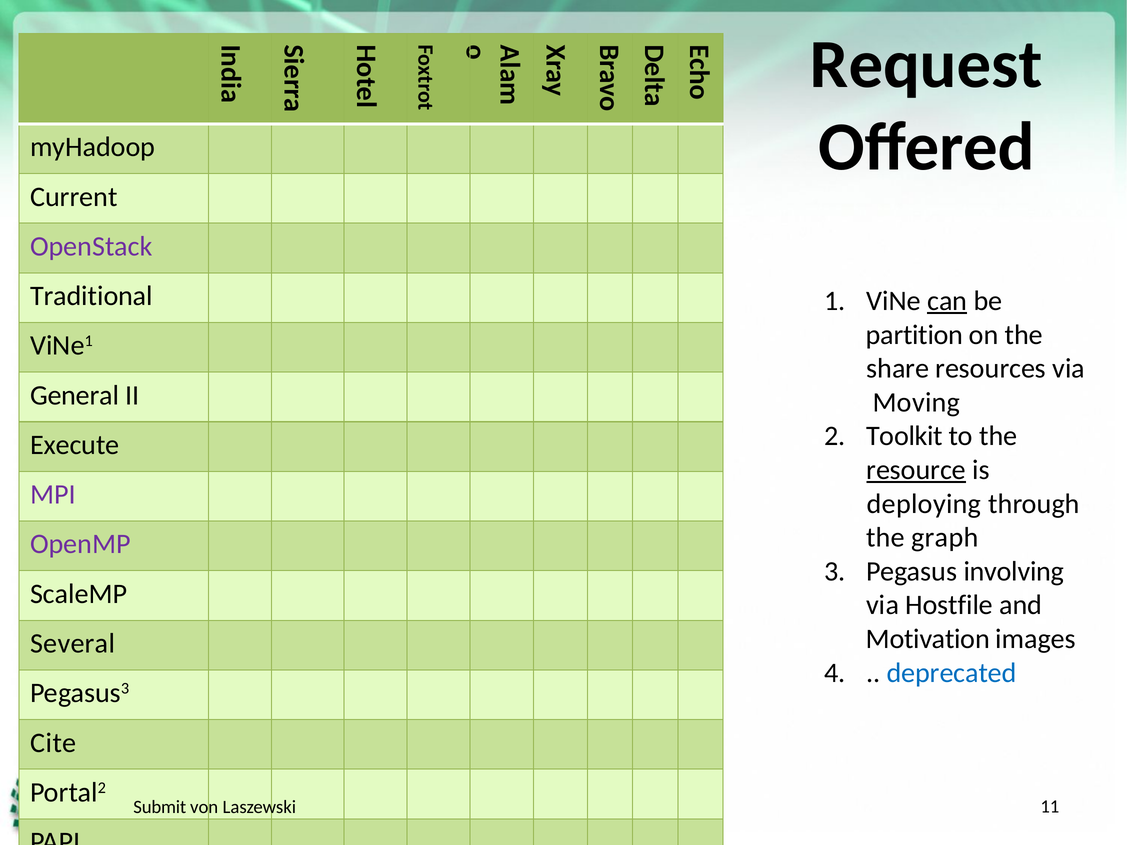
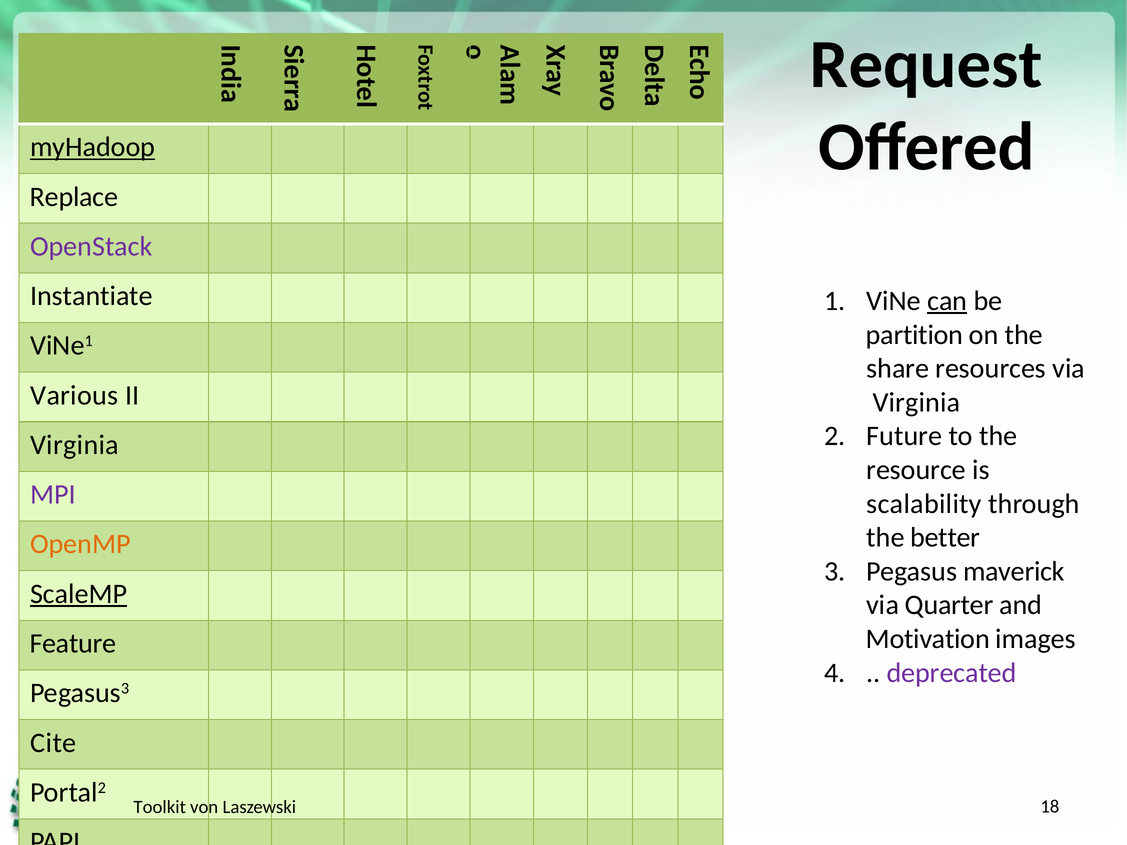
myHadoop underline: none -> present (93, 147)
Current: Current -> Replace (74, 197)
Traditional: Traditional -> Instantiate (91, 296)
General: General -> Various (74, 395)
Moving: Moving -> Virginia (916, 403)
Toolkit: Toolkit -> Future (904, 436)
Execute: Execute -> Virginia (75, 445)
resource underline: present -> none (916, 470)
deploying: deploying -> scalability (924, 504)
graph: graph -> better (945, 538)
OpenMP colour: purple -> orange (80, 544)
involving: involving -> maverick (1014, 572)
ScaleMP underline: none -> present (79, 594)
Hostfile: Hostfile -> Quarter (949, 605)
Several: Several -> Feature (73, 644)
deprecated colour: blue -> purple (952, 673)
Submit: Submit -> Toolkit (160, 807)
11: 11 -> 18 (1050, 807)
